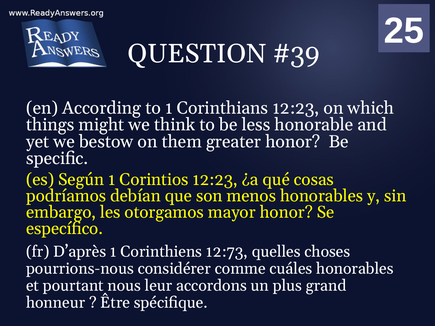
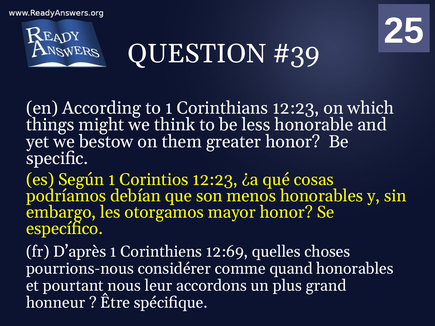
12:73: 12:73 -> 12:69 (227, 252)
cuáles: cuáles -> quand (291, 269)
